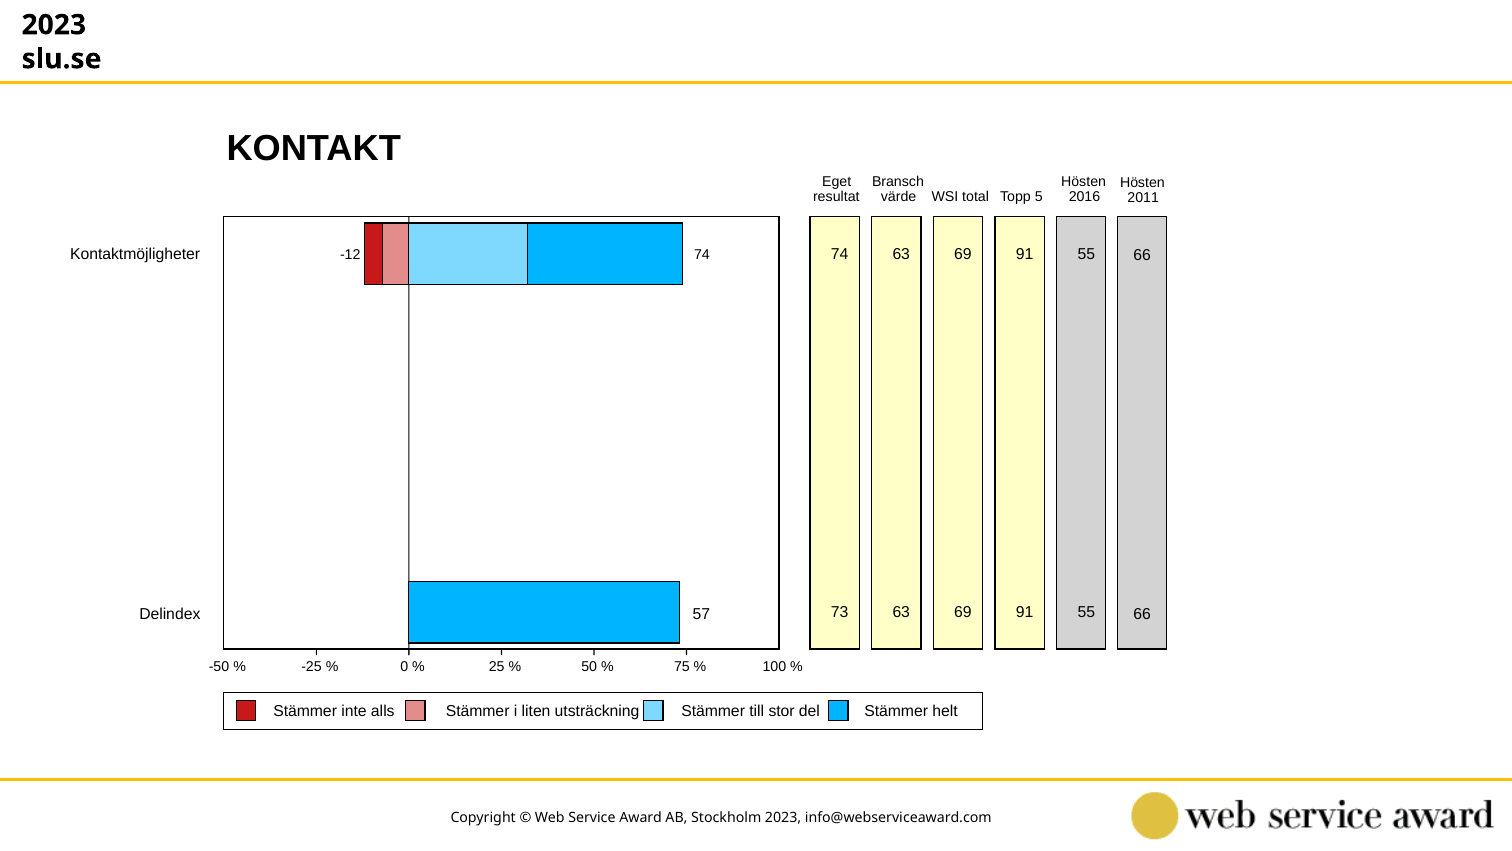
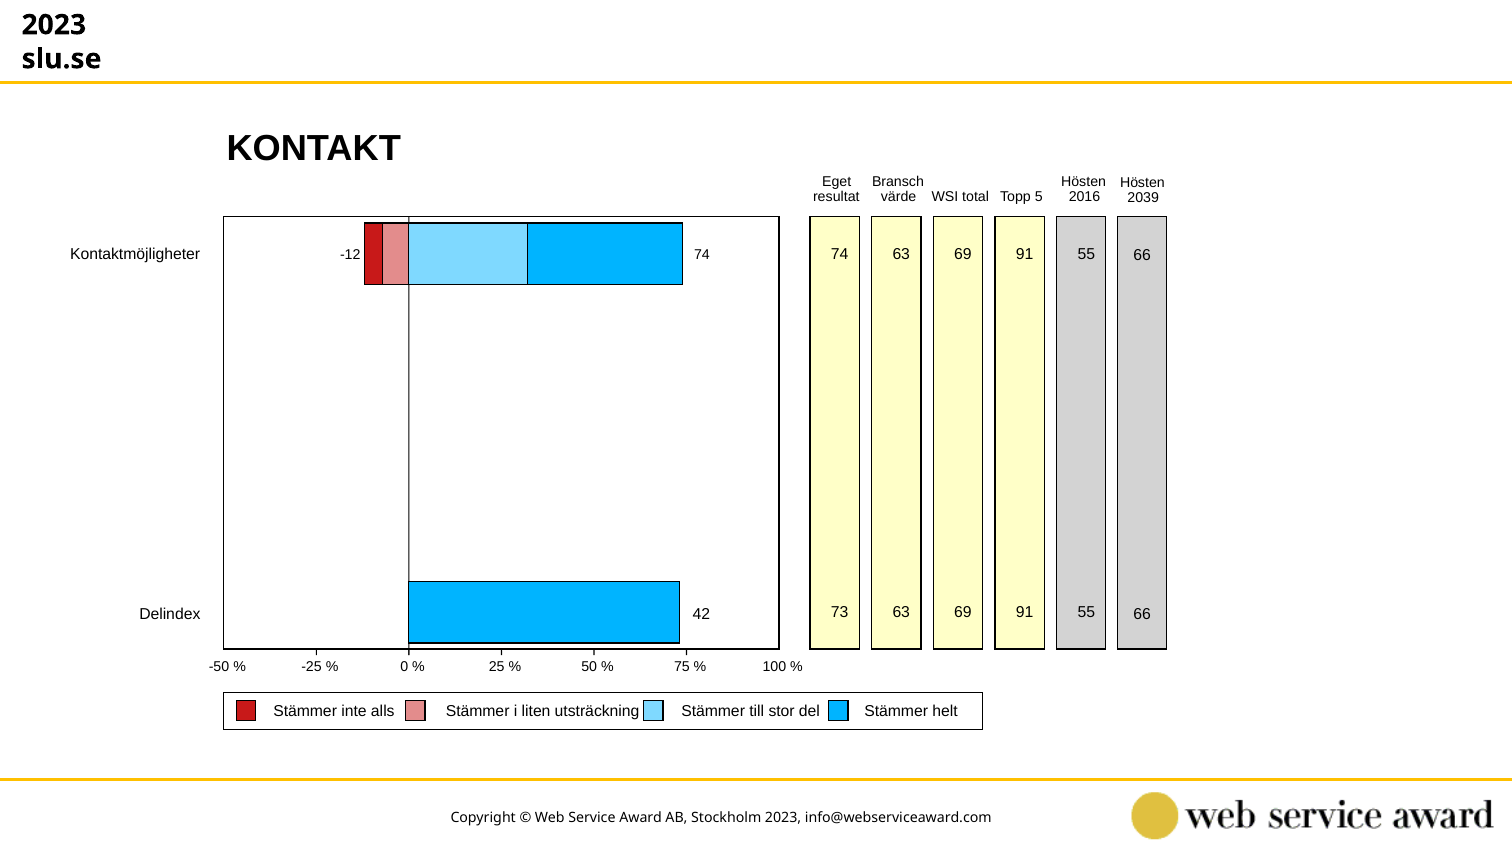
2011: 2011 -> 2039 (1143, 198)
57: 57 -> 42 (701, 614)
